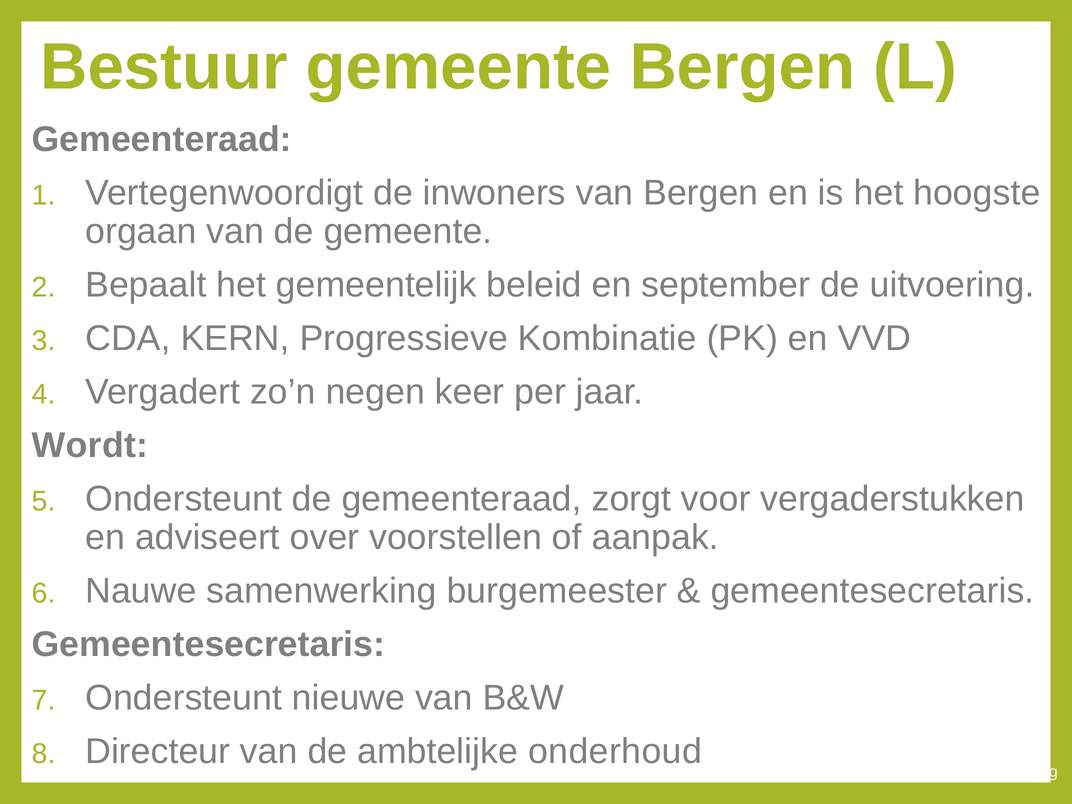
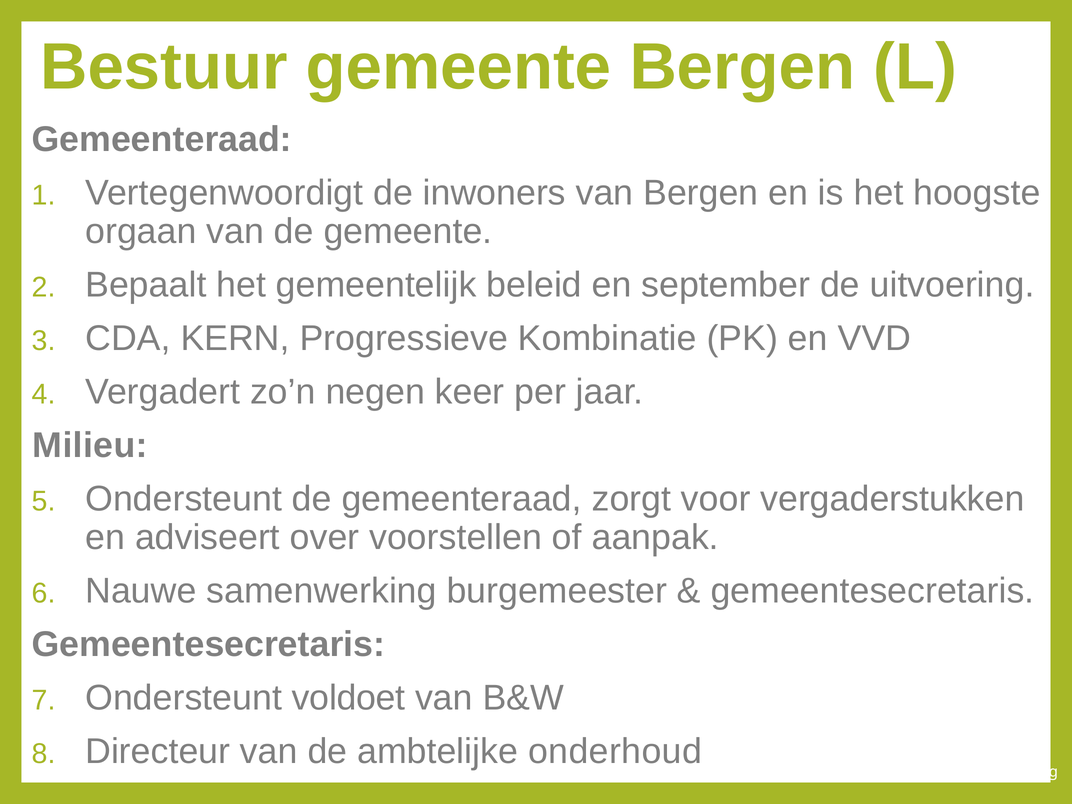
Wordt: Wordt -> Milieu (90, 445)
nieuwe: nieuwe -> voldoet (349, 698)
